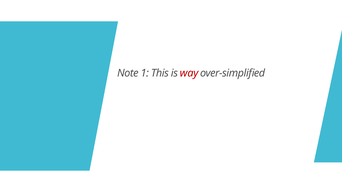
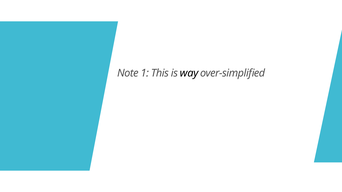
way colour: red -> black (189, 73)
